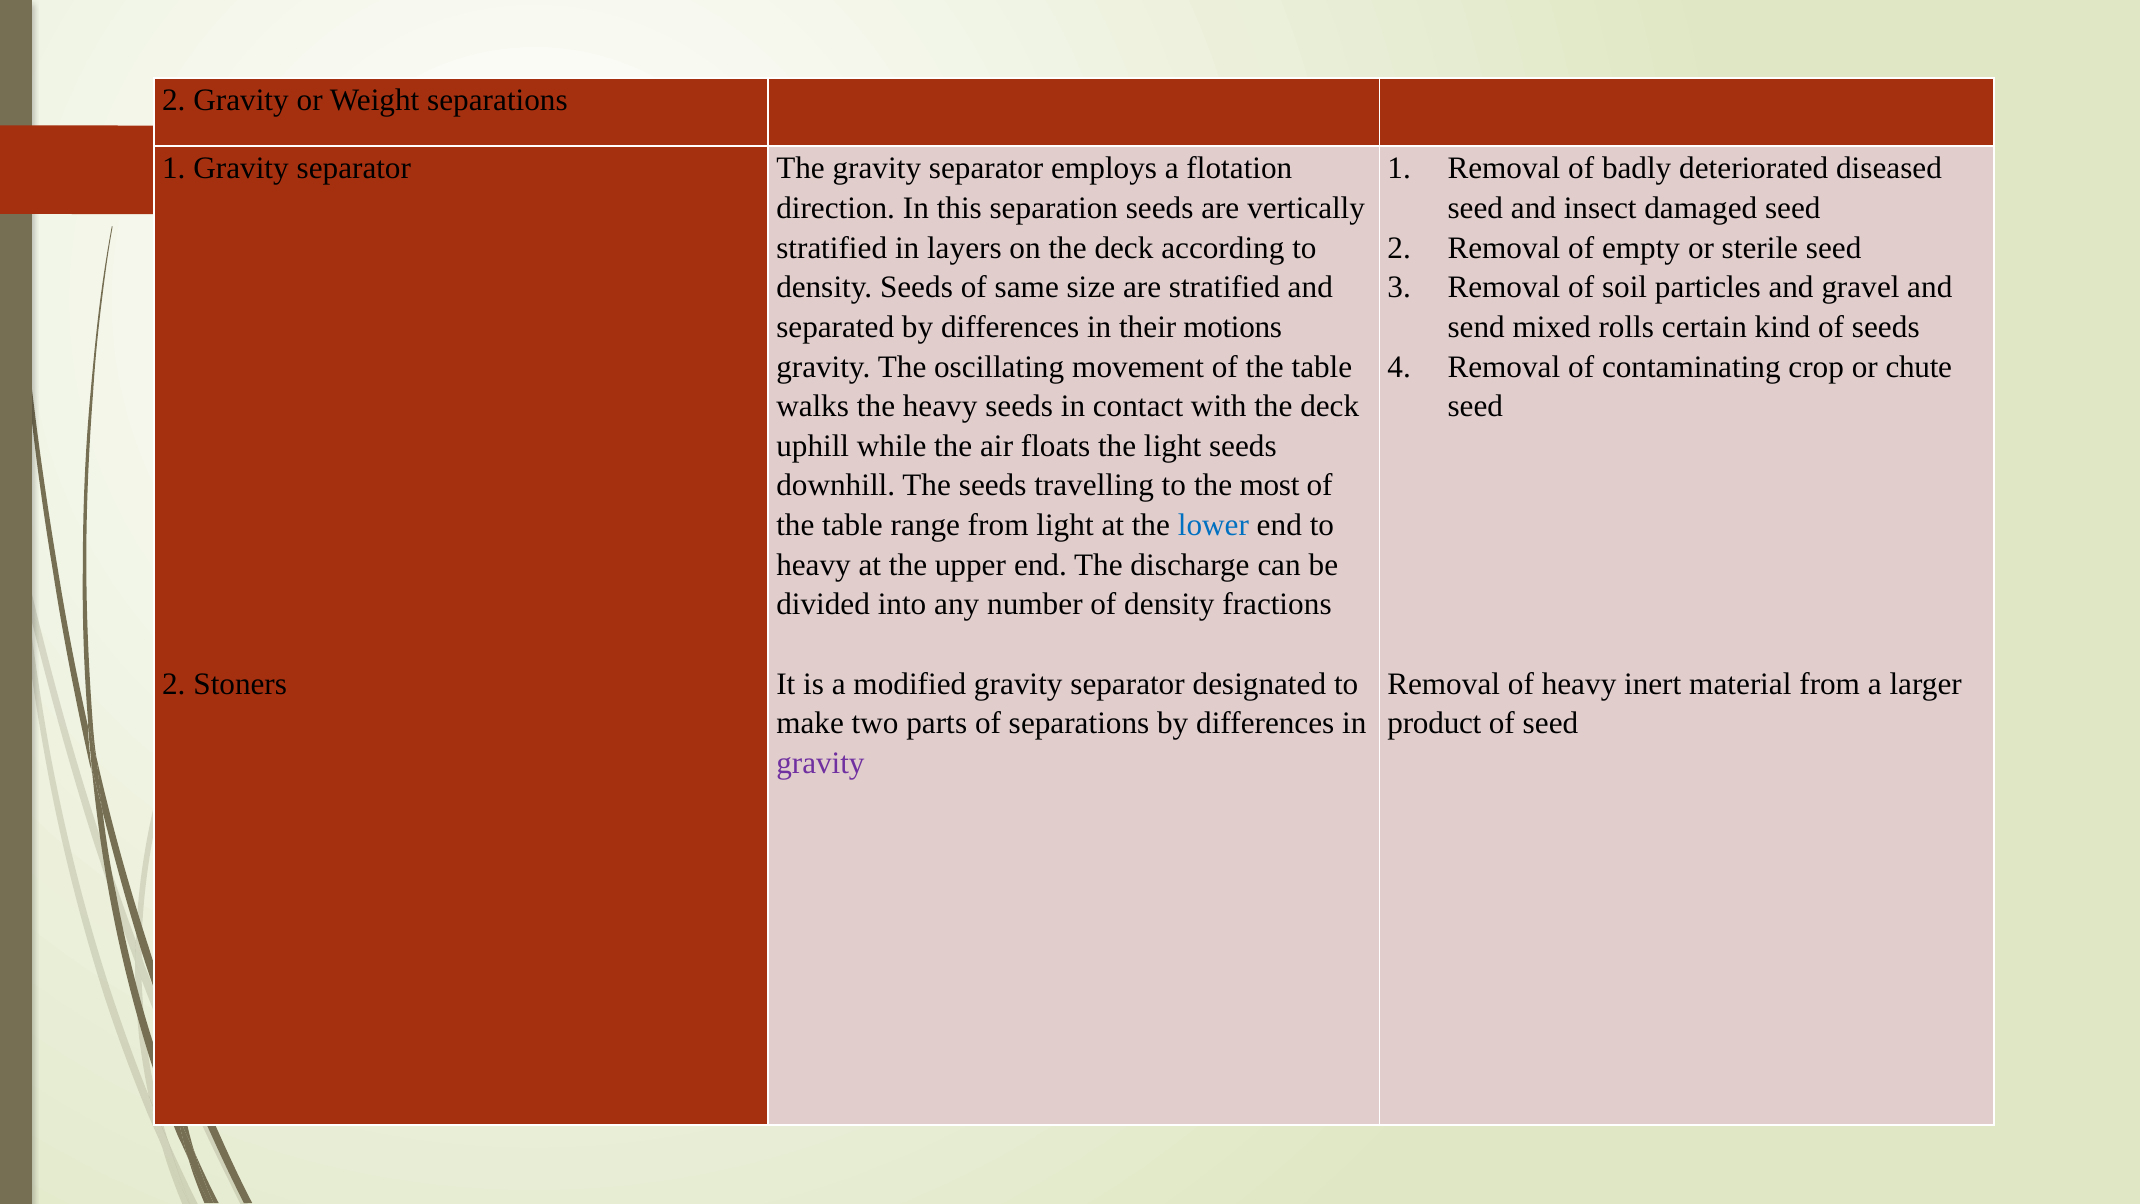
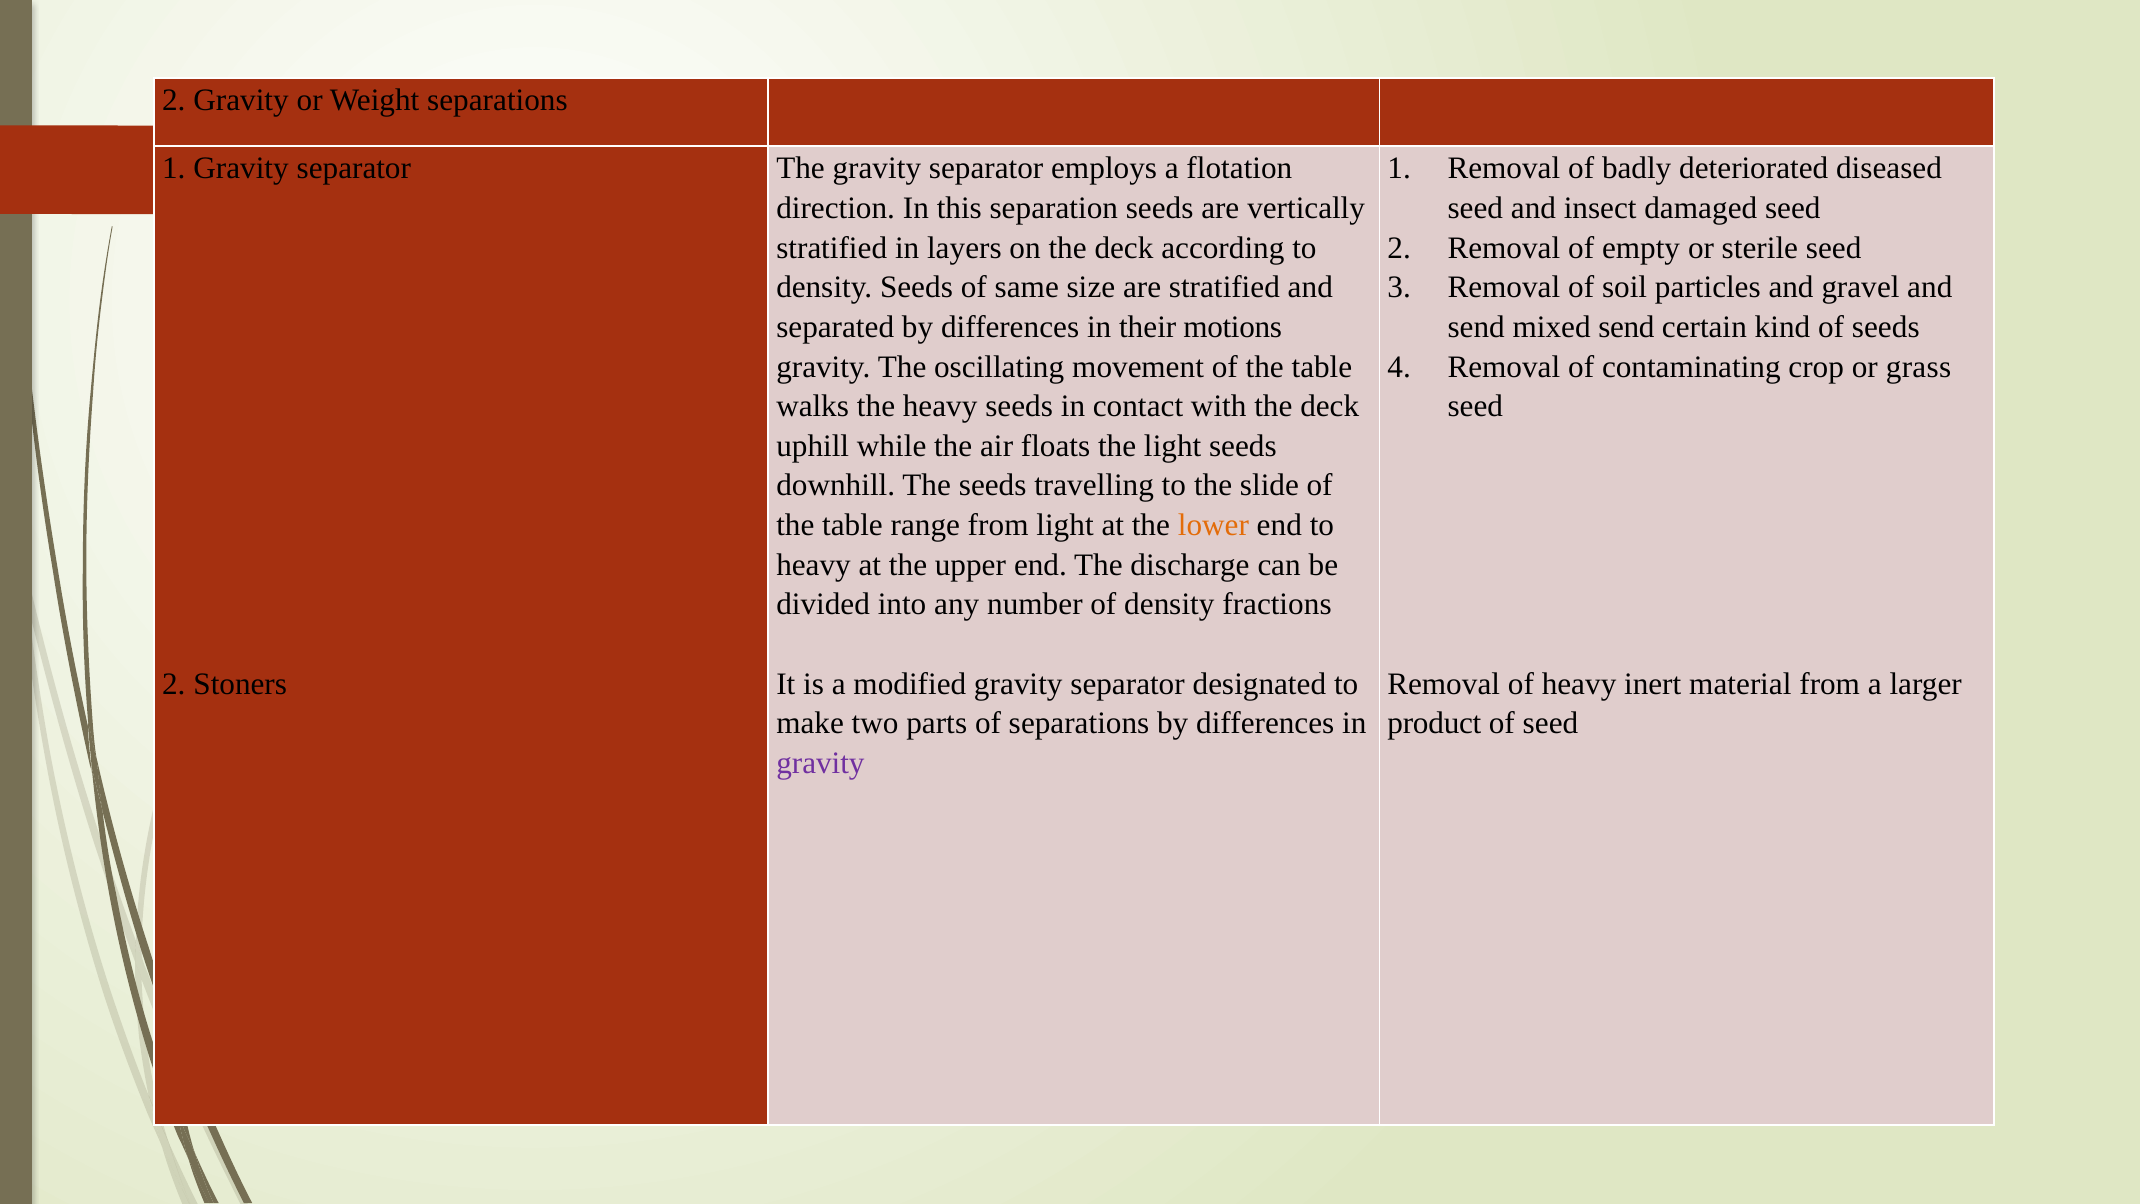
mixed rolls: rolls -> send (1626, 327)
chute: chute -> grass (1919, 367)
most: most -> slide (1269, 485)
lower colour: blue -> orange (1213, 525)
